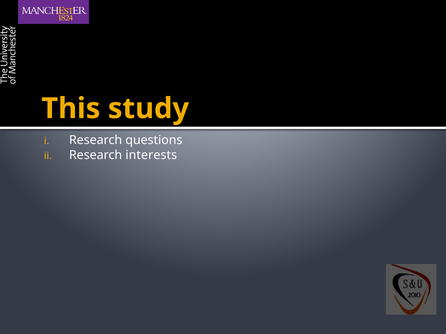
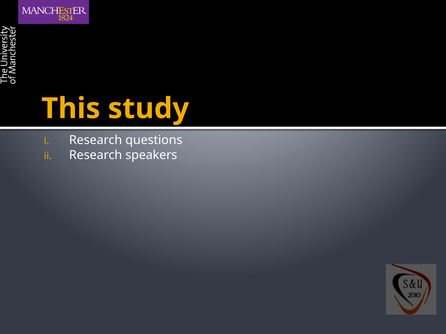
interests: interests -> speakers (151, 155)
